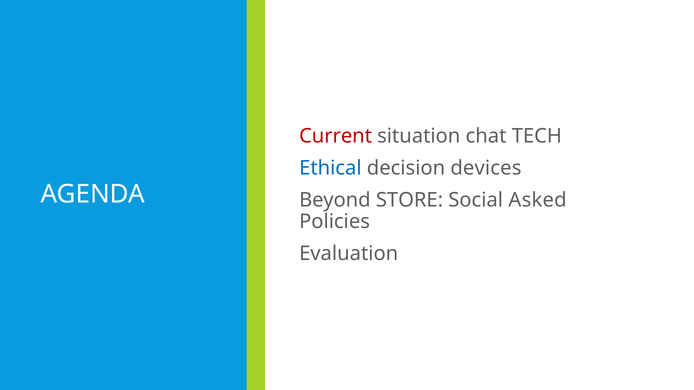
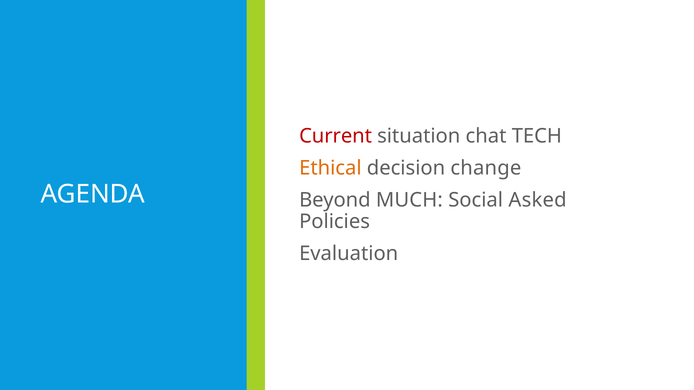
Ethical colour: blue -> orange (330, 168)
devices: devices -> change (486, 168)
STORE: STORE -> MUCH (409, 200)
